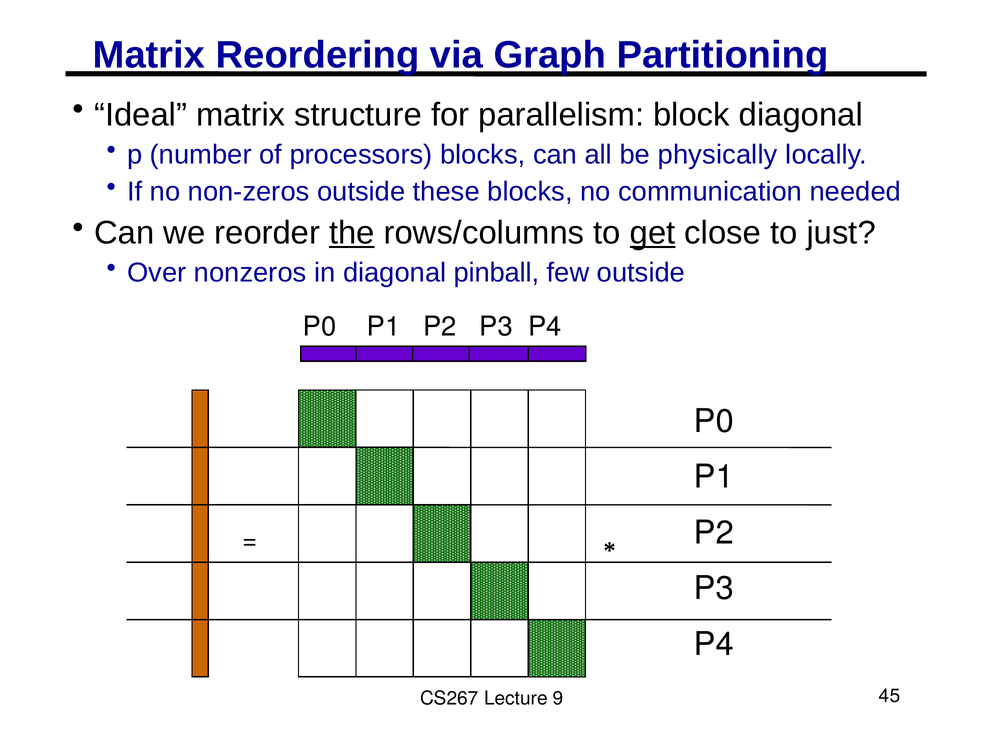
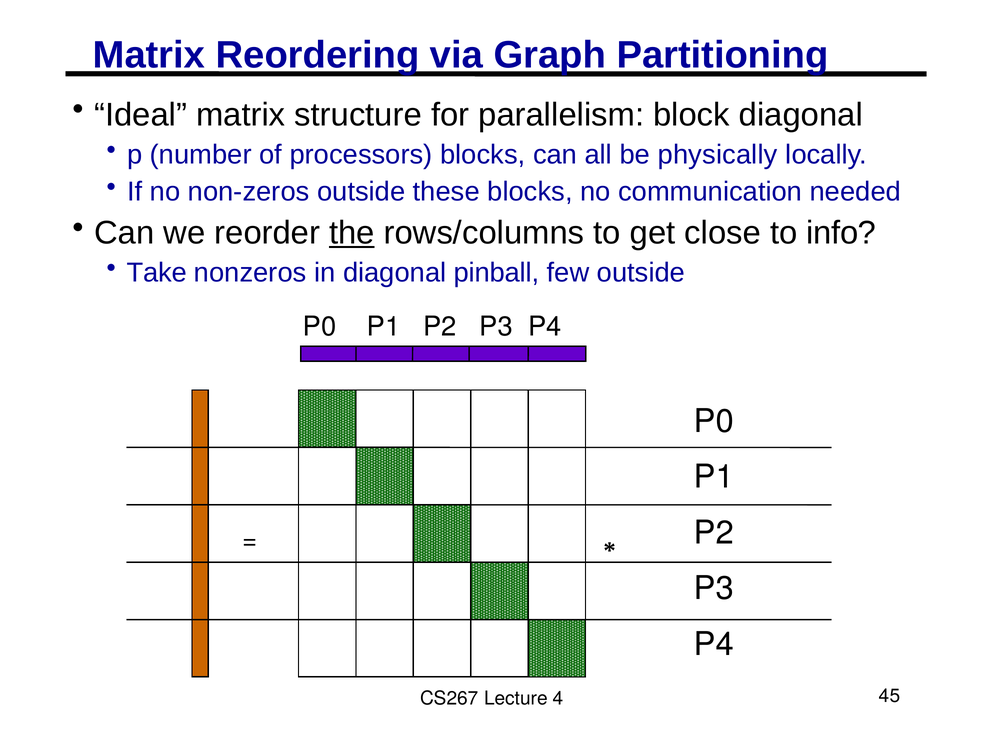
get underline: present -> none (653, 233)
just: just -> info (841, 233)
Over: Over -> Take (157, 273)
9: 9 -> 4 (558, 698)
